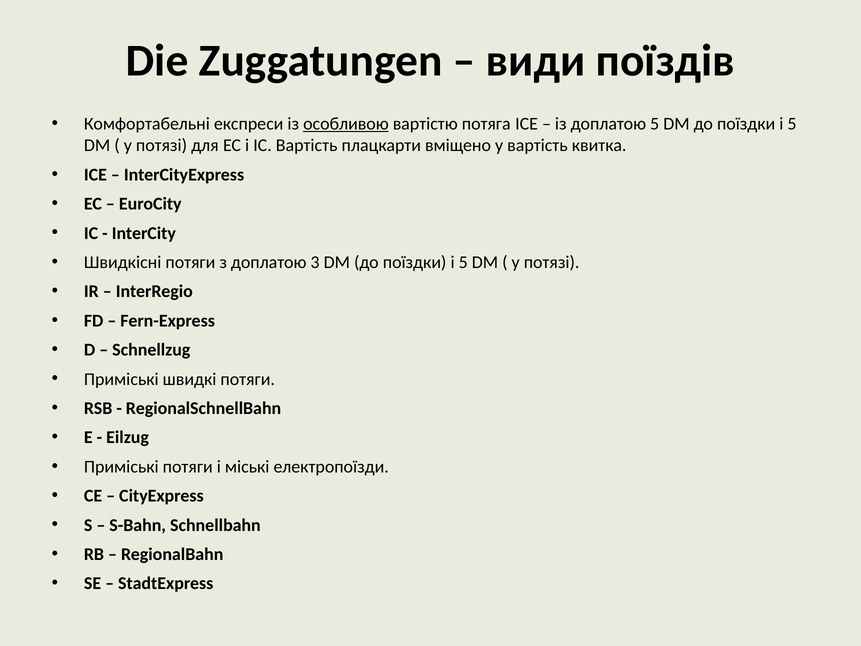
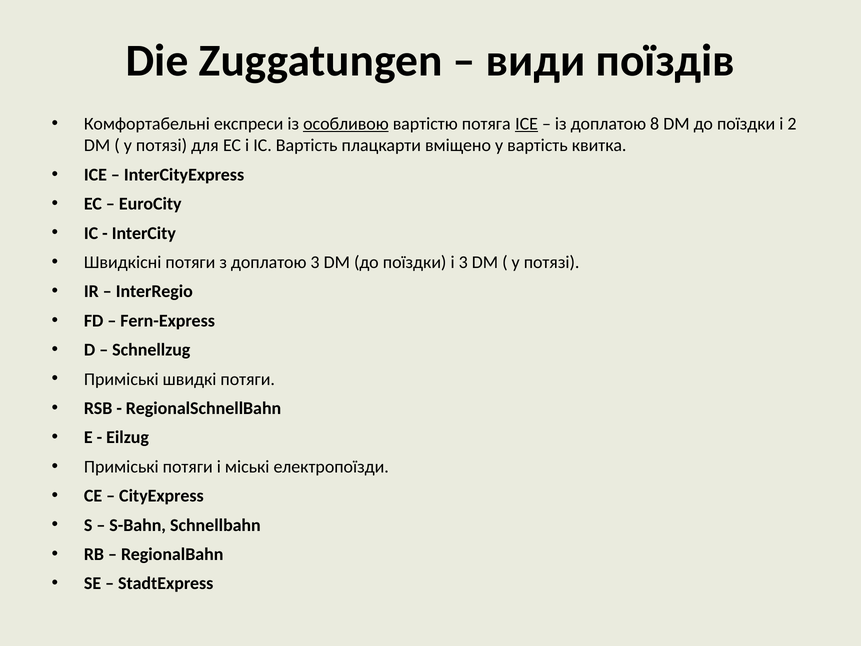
ICE underline: none -> present (527, 124)
доплатою 5: 5 -> 8 (655, 124)
5: 5 -> 2 (792, 124)
5: 5 -> 3 (463, 262)
